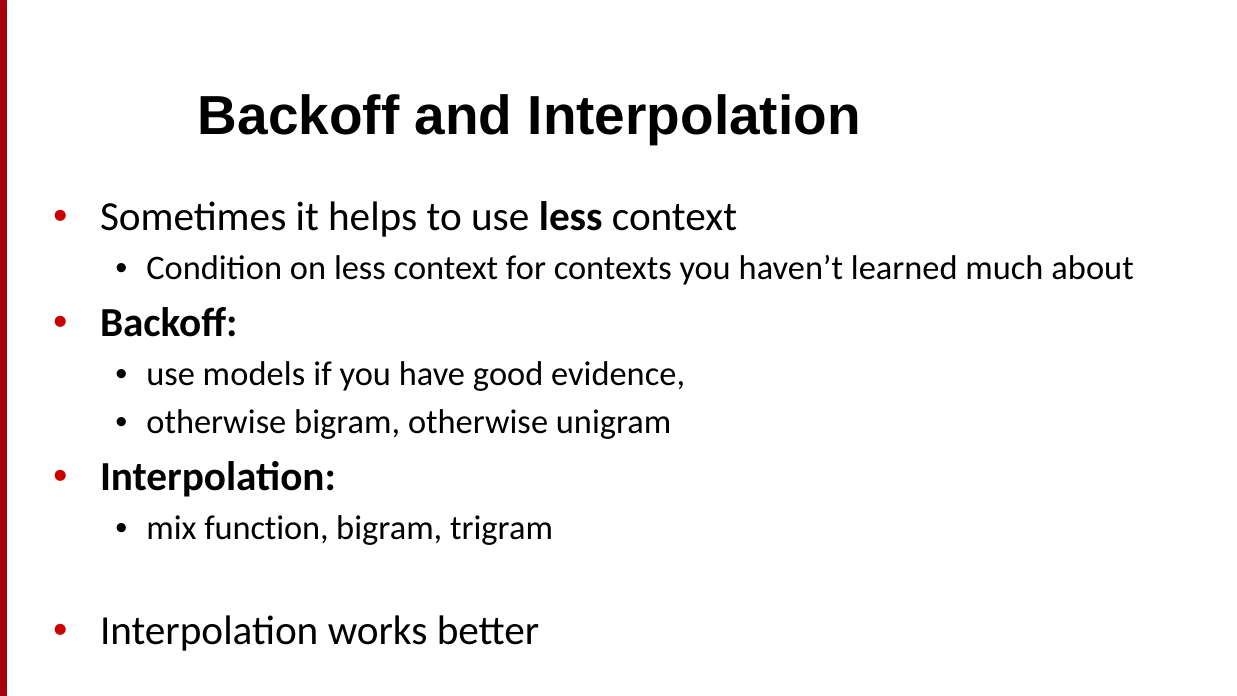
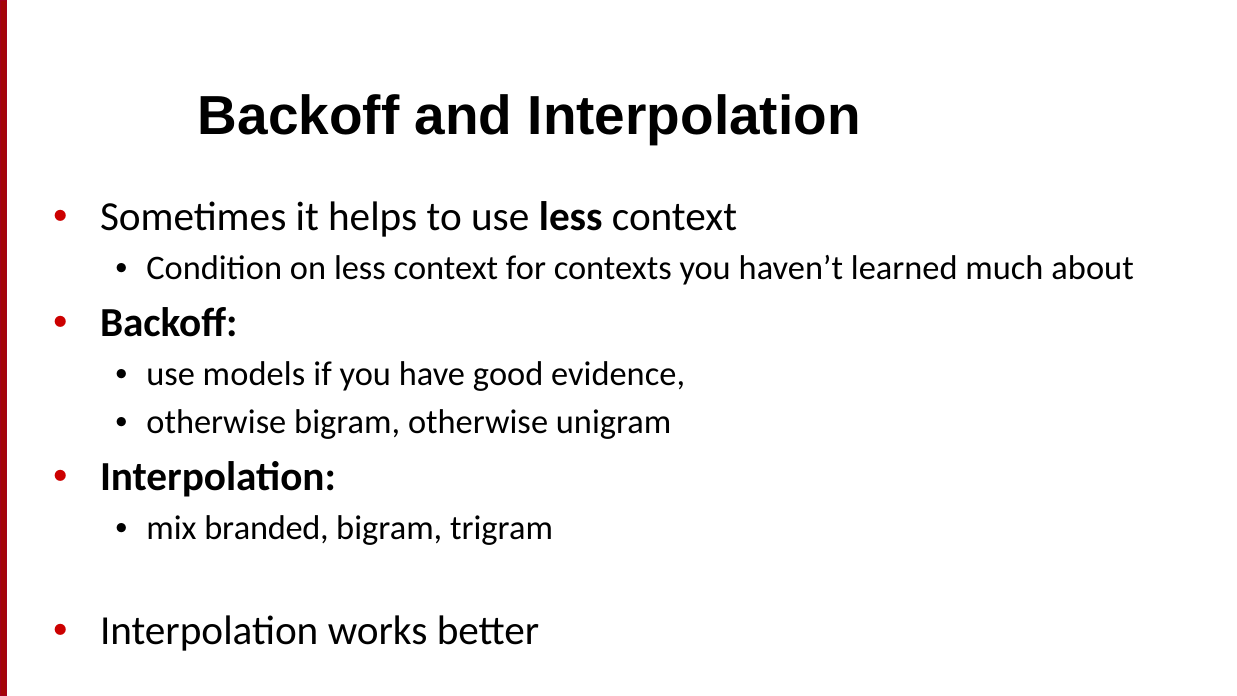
function: function -> branded (267, 528)
